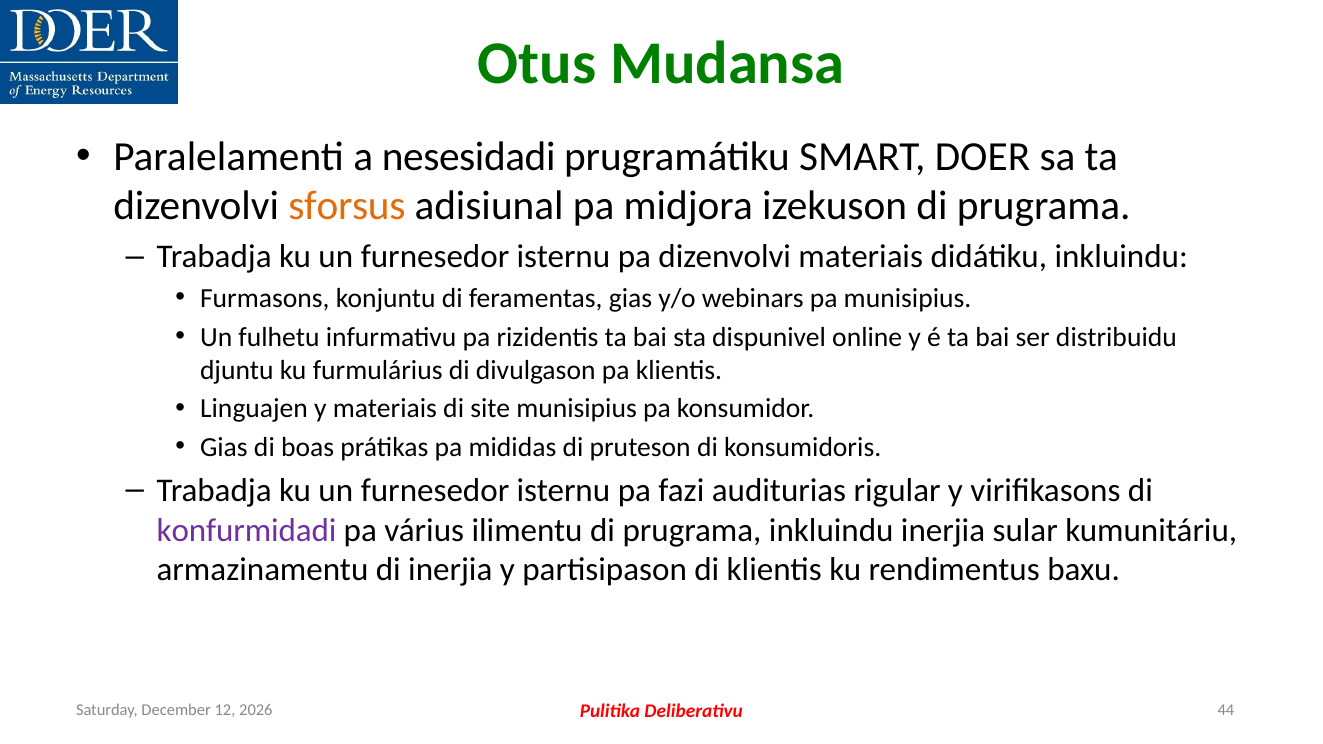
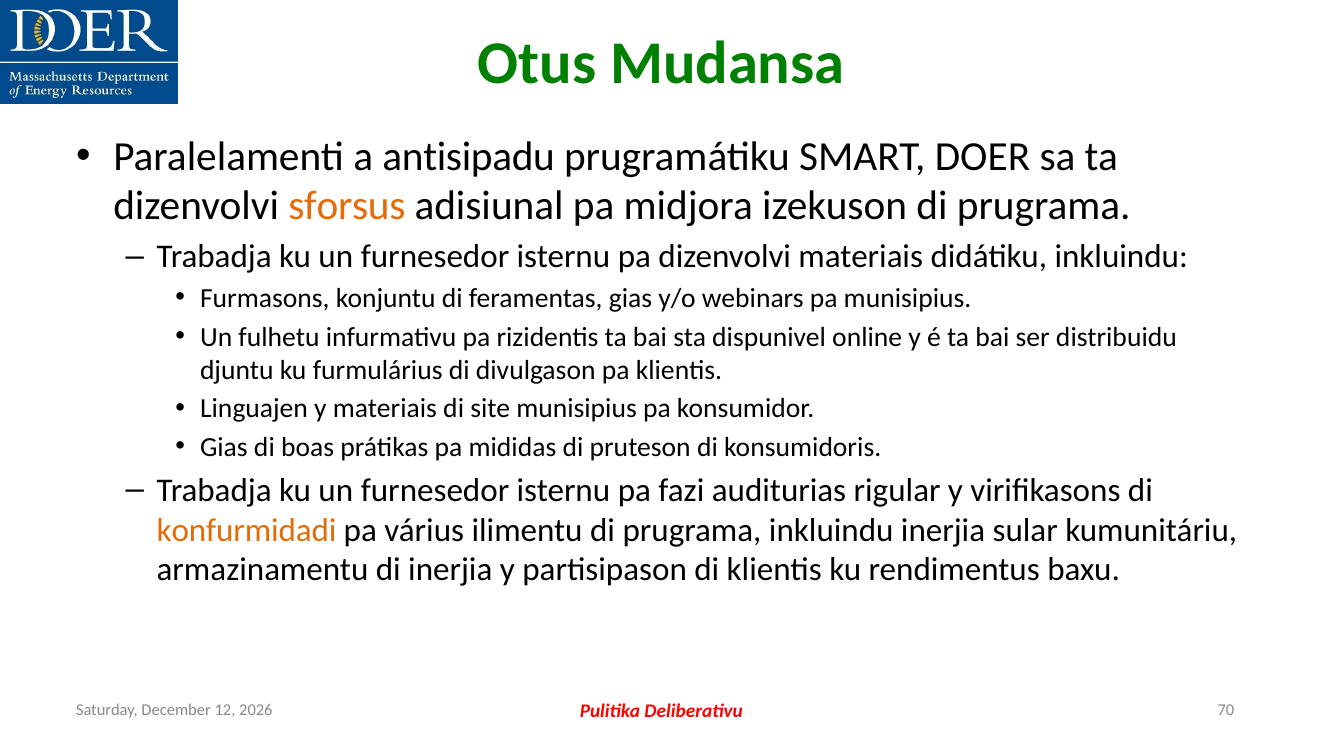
nesesidadi: nesesidadi -> antisipadu (469, 157)
konfurmidadi colour: purple -> orange (247, 530)
44: 44 -> 70 (1226, 711)
